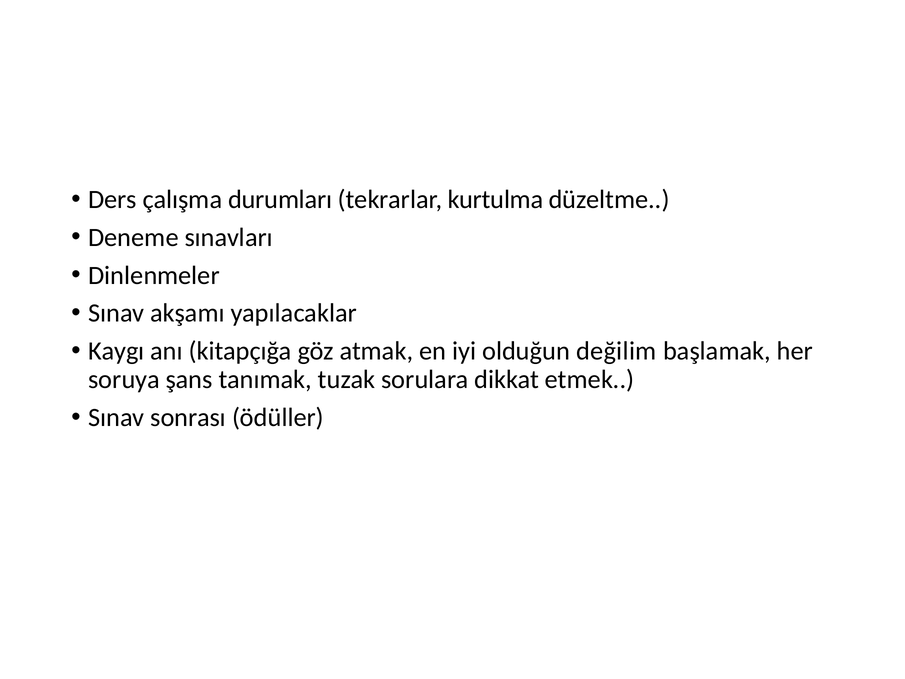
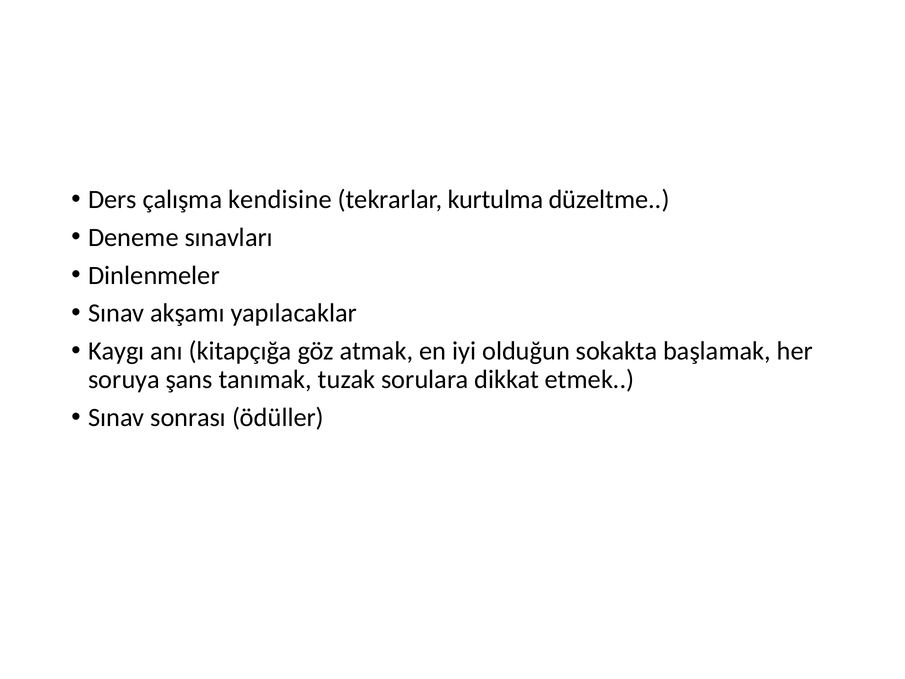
durumları: durumları -> kendisine (280, 199)
değilim: değilim -> sokakta (617, 351)
